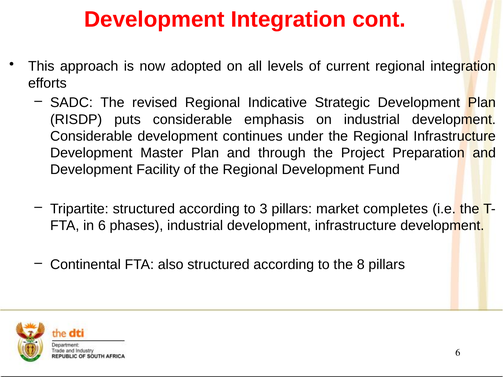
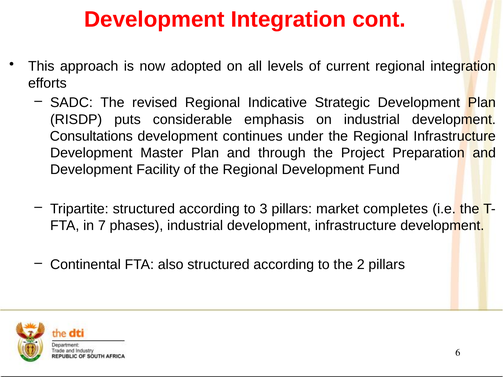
Considerable: Considerable -> Consultations (91, 136)
in 6: 6 -> 7 (102, 226)
8: 8 -> 2 (361, 265)
